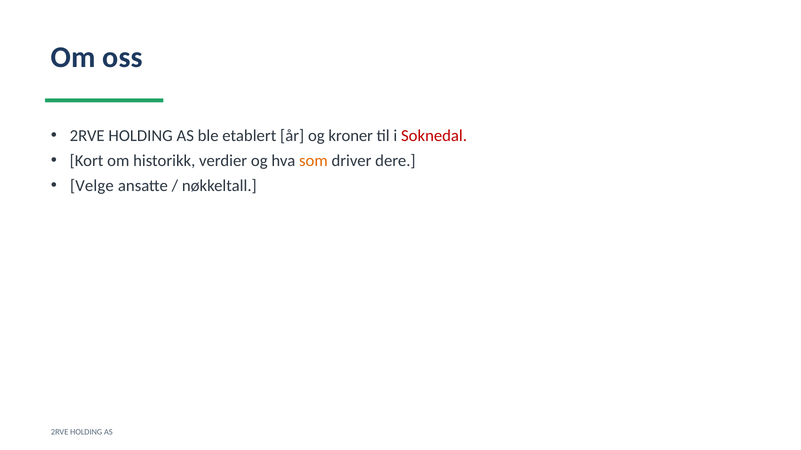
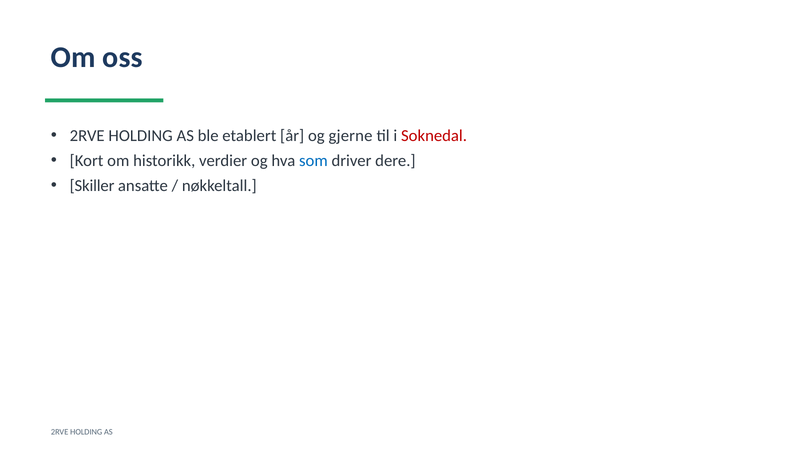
kroner: kroner -> gjerne (351, 136)
som colour: orange -> blue (313, 161)
Velge: Velge -> Skiller (92, 186)
